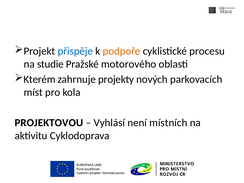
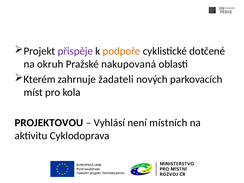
přispěje colour: blue -> purple (75, 51)
procesu: procesu -> dotčené (207, 51)
studie: studie -> okruh (50, 64)
motorového: motorového -> nakupovaná (129, 64)
projekty: projekty -> žadateli (116, 79)
